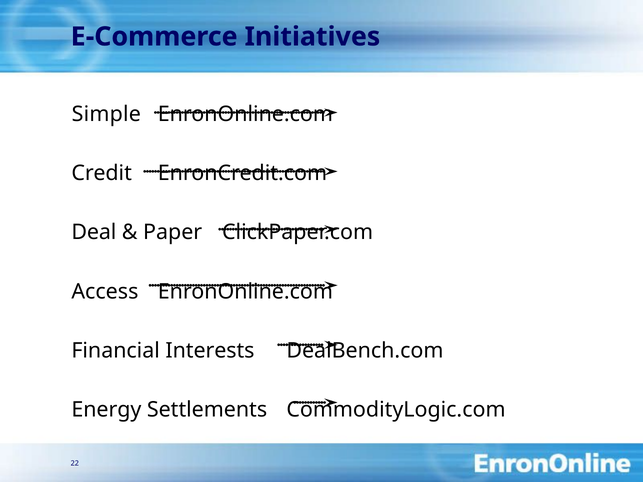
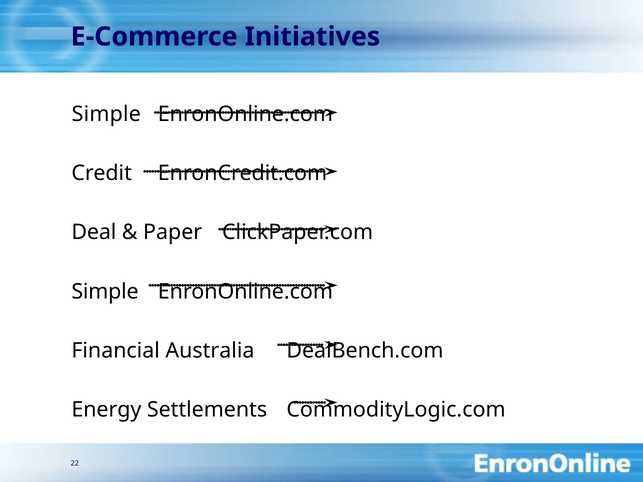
Access: Access -> Simple (105, 292)
Interests: Interests -> Australia (210, 351)
